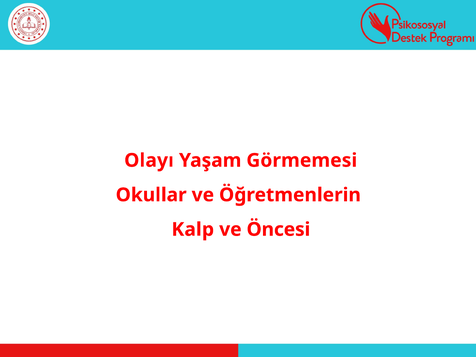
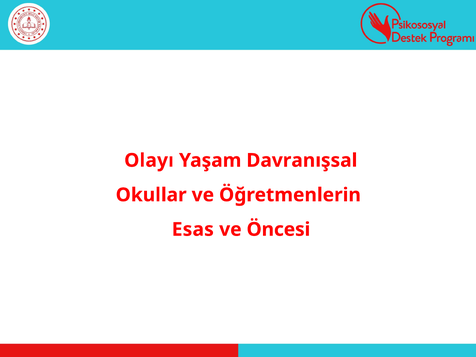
Görmemesi: Görmemesi -> Davranışsal (302, 160)
Kalp: Kalp -> Esas (193, 229)
